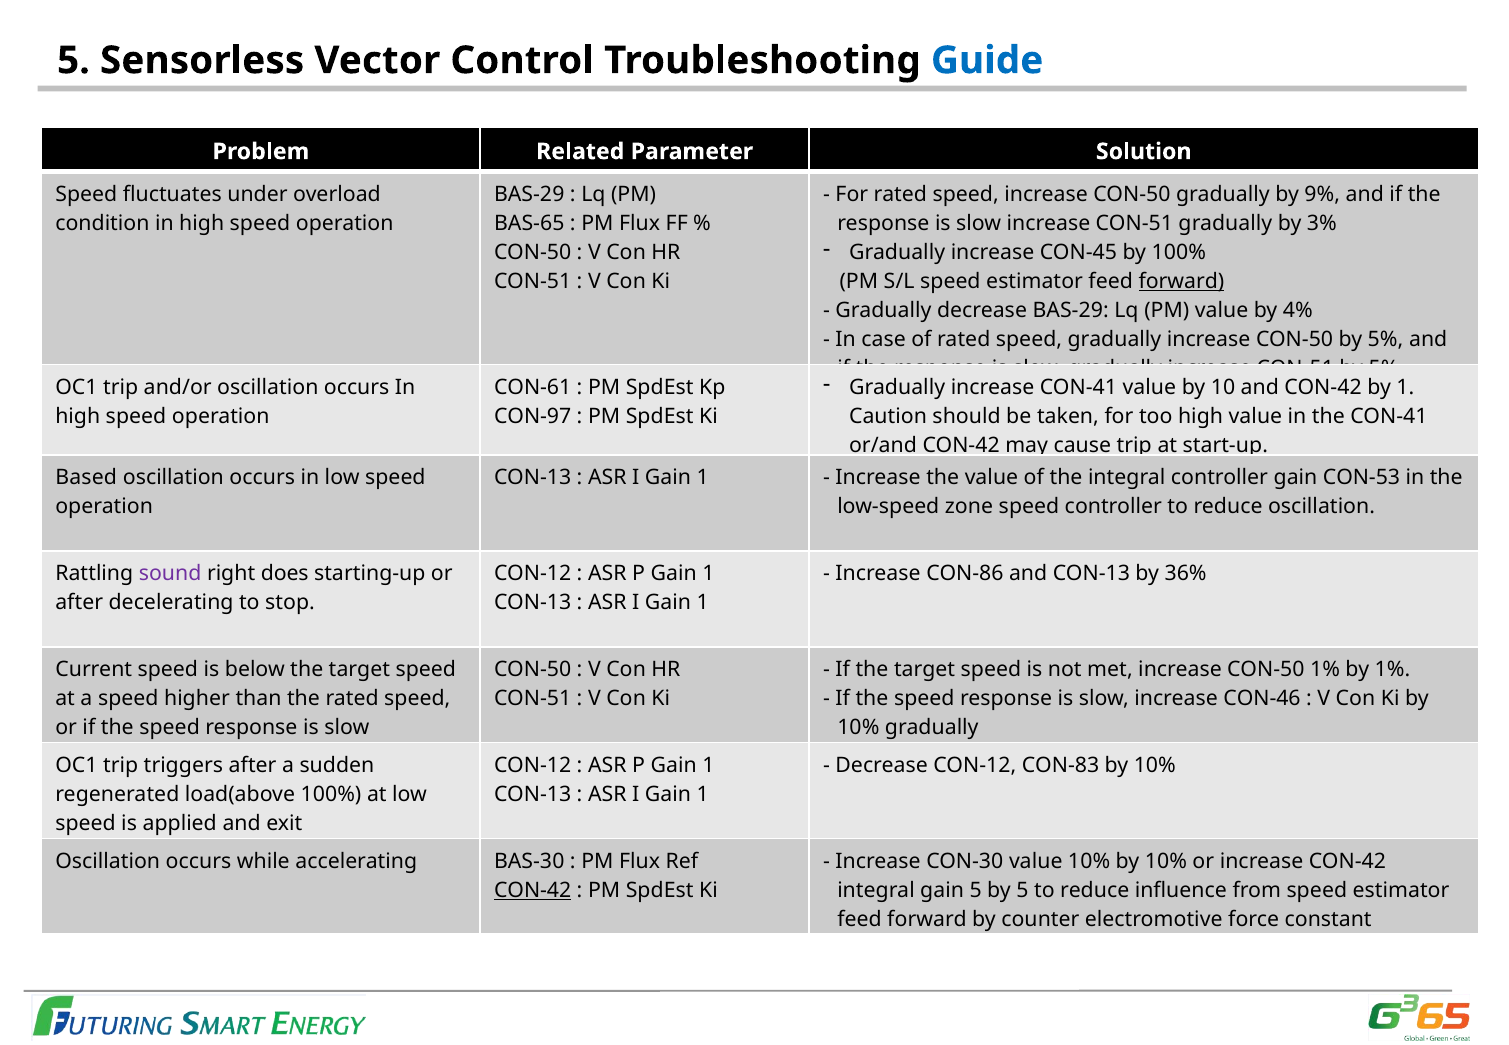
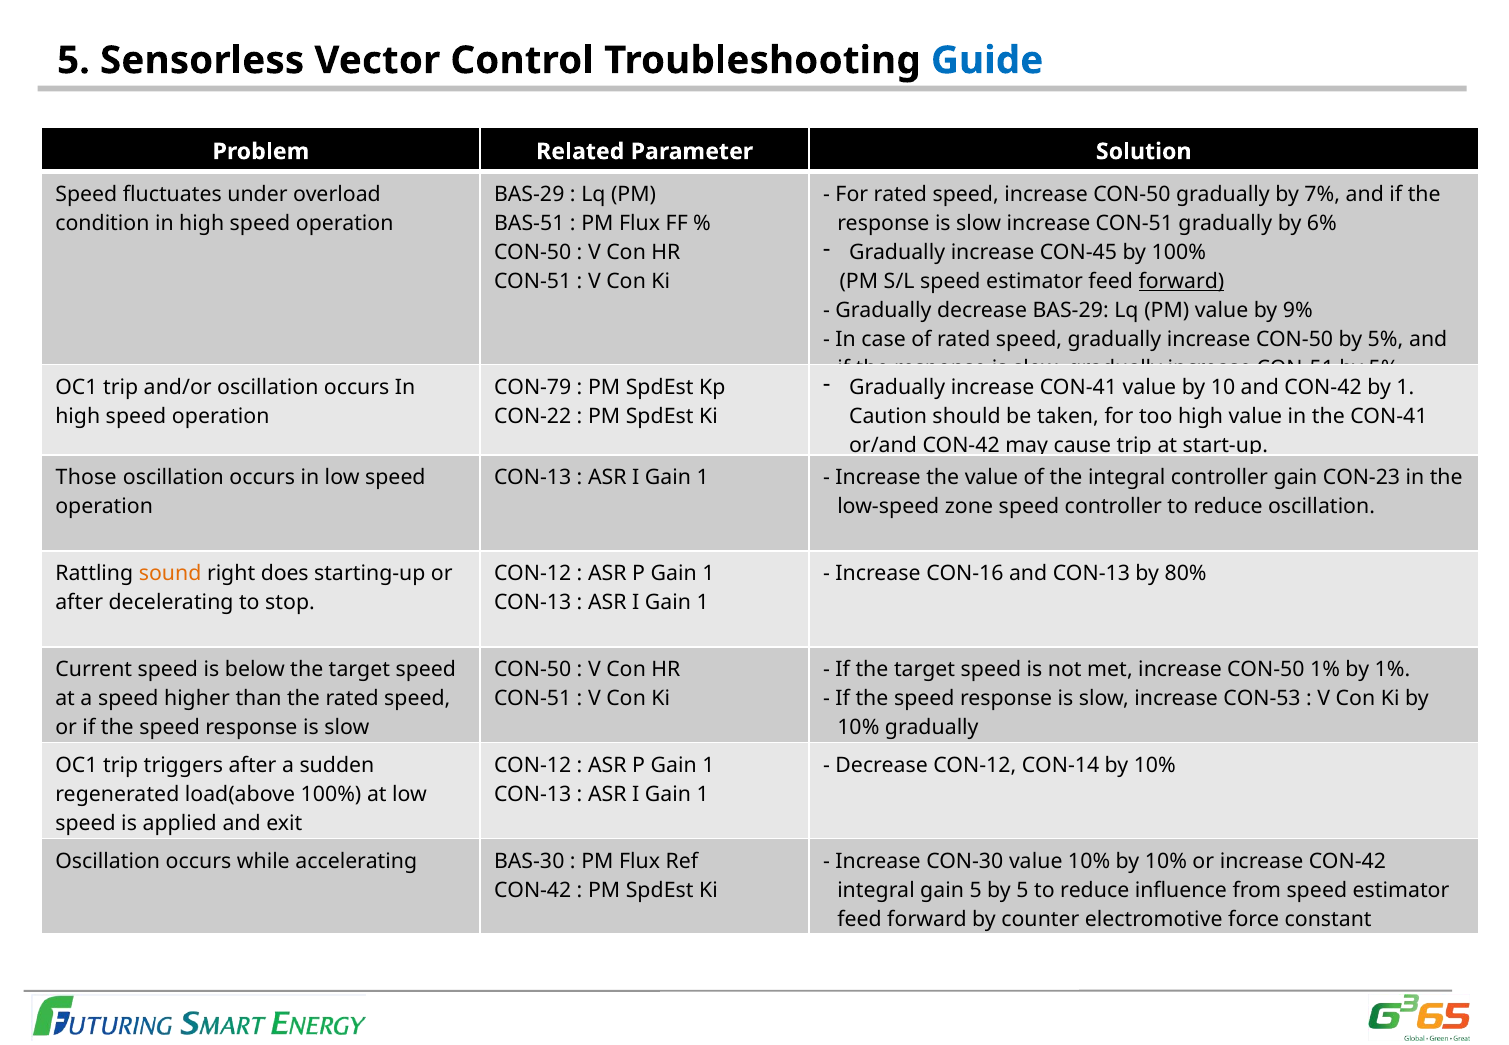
9%: 9% -> 7% (1322, 194)
BAS-65: BAS-65 -> BAS-51 (529, 223)
3%: 3% -> 6% (1322, 223)
4%: 4% -> 9% (1298, 310)
CON-61: CON-61 -> CON-79 (533, 387)
CON-97: CON-97 -> CON-22 (533, 416)
Based: Based -> Those (86, 478)
CON-53: CON-53 -> CON-23 (1361, 478)
sound colour: purple -> orange (170, 573)
CON-86: CON-86 -> CON-16 (965, 573)
36%: 36% -> 80% (1186, 573)
CON-46: CON-46 -> CON-53 (1262, 698)
CON-83: CON-83 -> CON-14 (1060, 765)
CON-42 underline: present -> none (533, 890)
